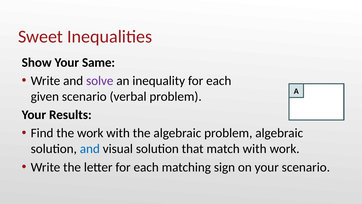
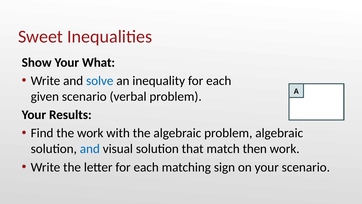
Same: Same -> What (99, 62)
solve colour: purple -> blue (100, 81)
match with: with -> then (255, 149)
